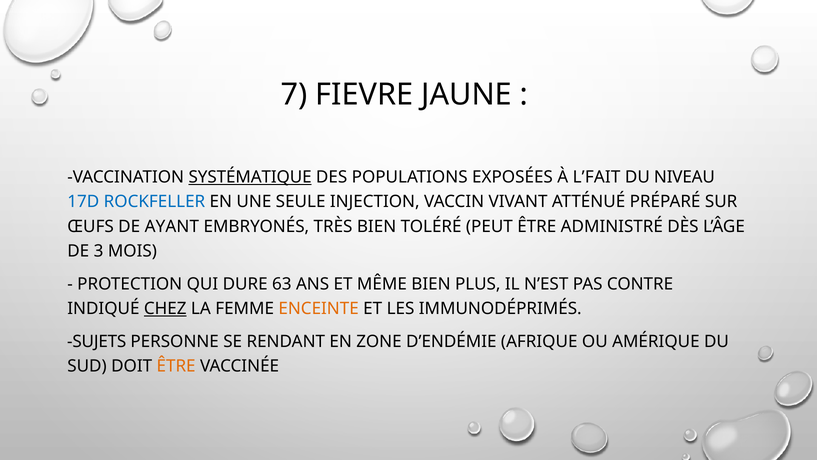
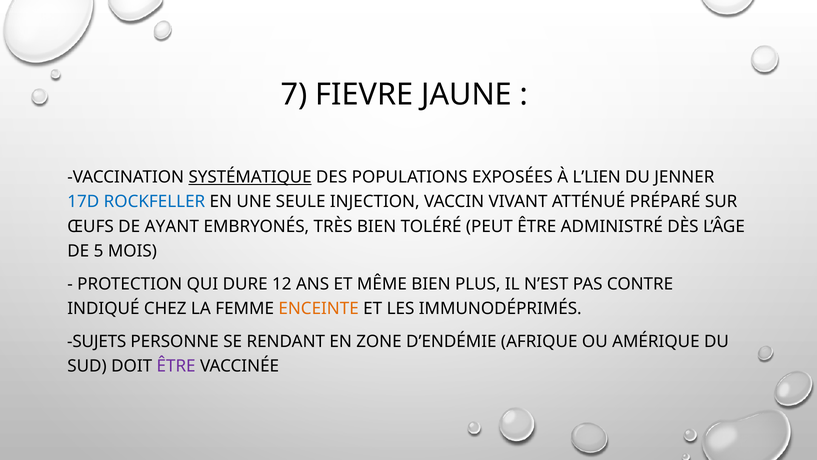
L’FAIT: L’FAIT -> L’LIEN (597, 177)
NIVEAU: NIVEAU -> JENNER (684, 177)
3: 3 -> 5 (99, 251)
63: 63 -> 12 (282, 284)
CHEZ underline: present -> none (165, 308)
ÊTRE colour: orange -> purple (176, 366)
